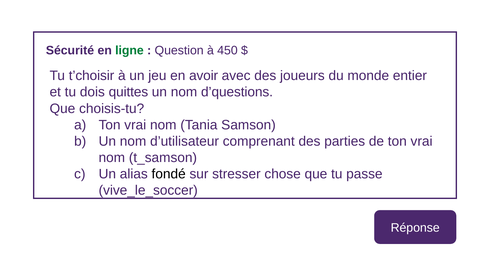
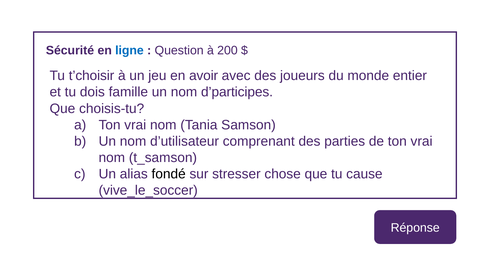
ligne colour: green -> blue (129, 50)
450: 450 -> 200 (227, 50)
quittes: quittes -> famille (128, 92)
d’questions: d’questions -> d’participes (237, 92)
passe: passe -> cause (364, 174)
